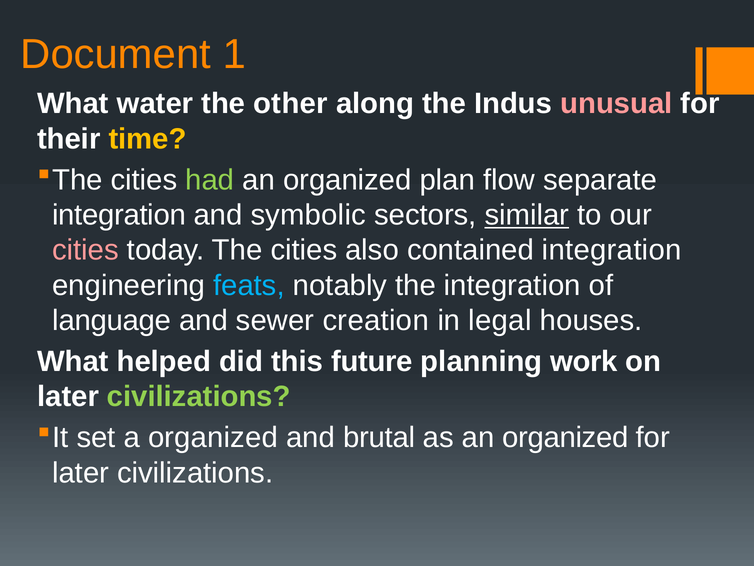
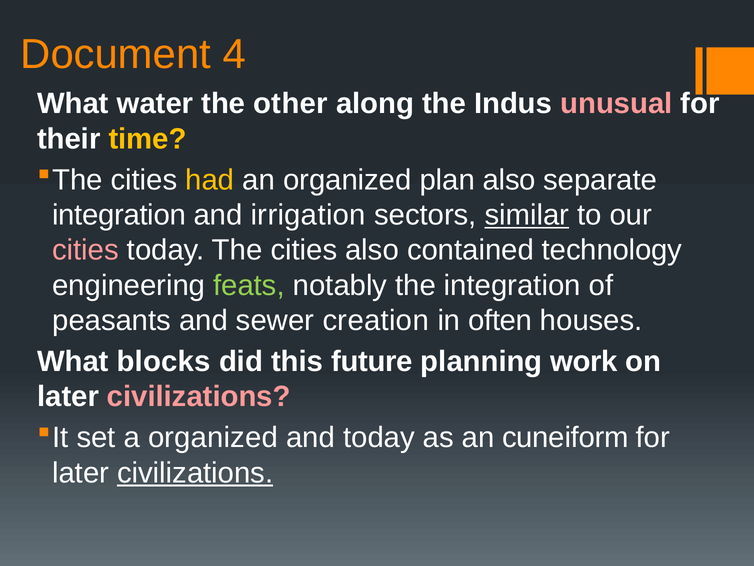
1: 1 -> 4 (234, 54)
had colour: light green -> yellow (210, 180)
plan flow: flow -> also (509, 180)
symbolic: symbolic -> irrigation (308, 215)
contained integration: integration -> technology (612, 250)
feats colour: light blue -> light green (249, 285)
language: language -> peasants (112, 320)
legal: legal -> often (500, 320)
helped: helped -> blocks (164, 361)
civilizations colour: light green -> pink (199, 396)
and brutal: brutal -> today (379, 437)
as an organized: organized -> cuneiform (565, 437)
civilizations underline: none -> present (195, 472)
